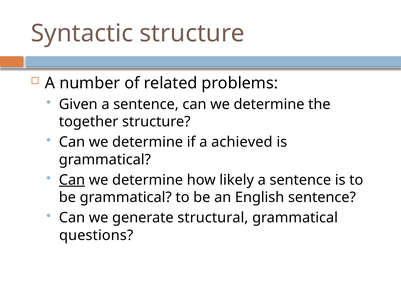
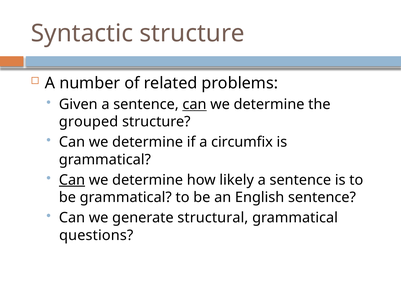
can underline: none -> present (194, 104)
together: together -> grouped (89, 122)
achieved: achieved -> circumfix (242, 142)
